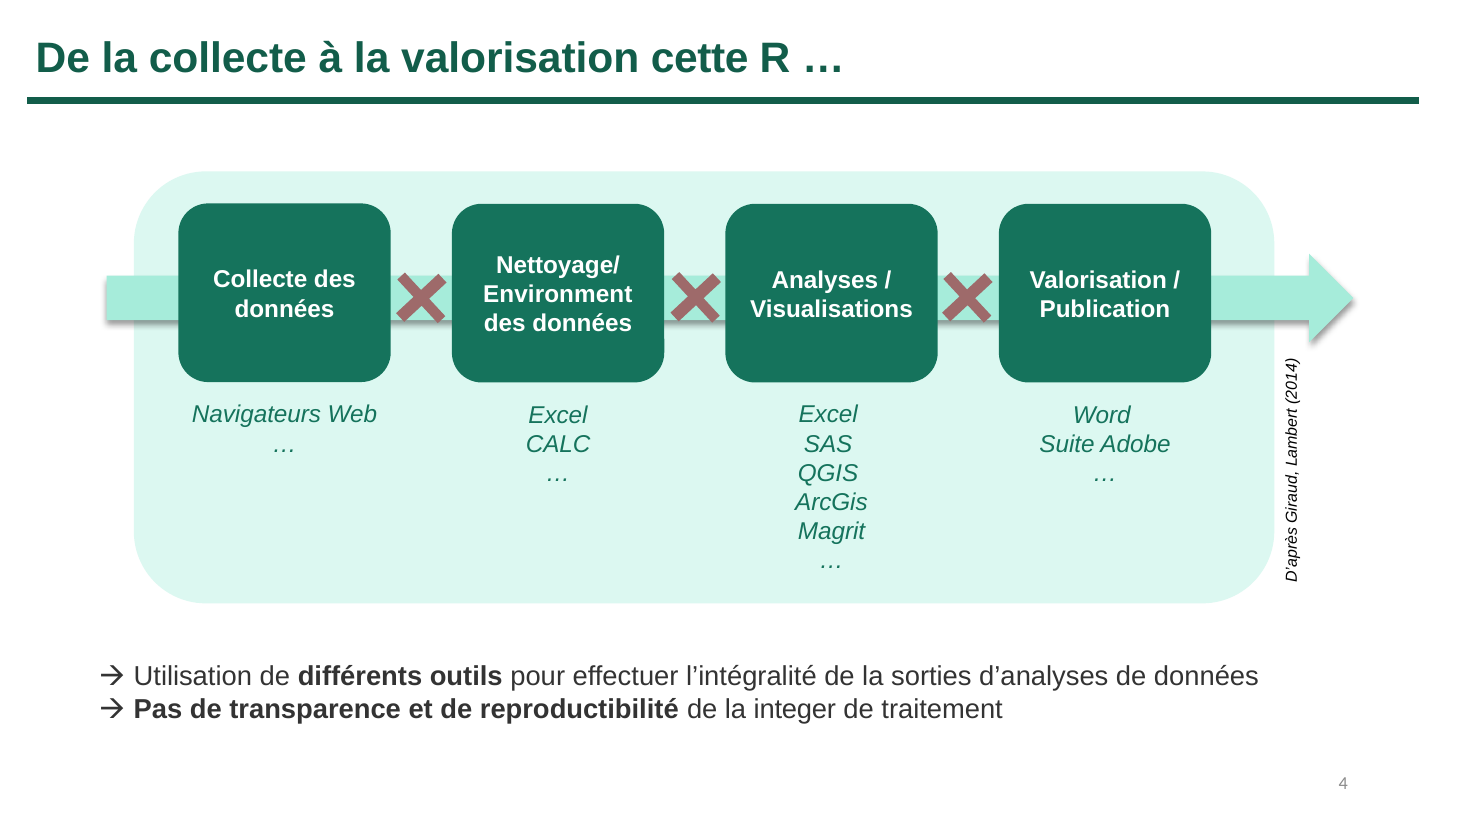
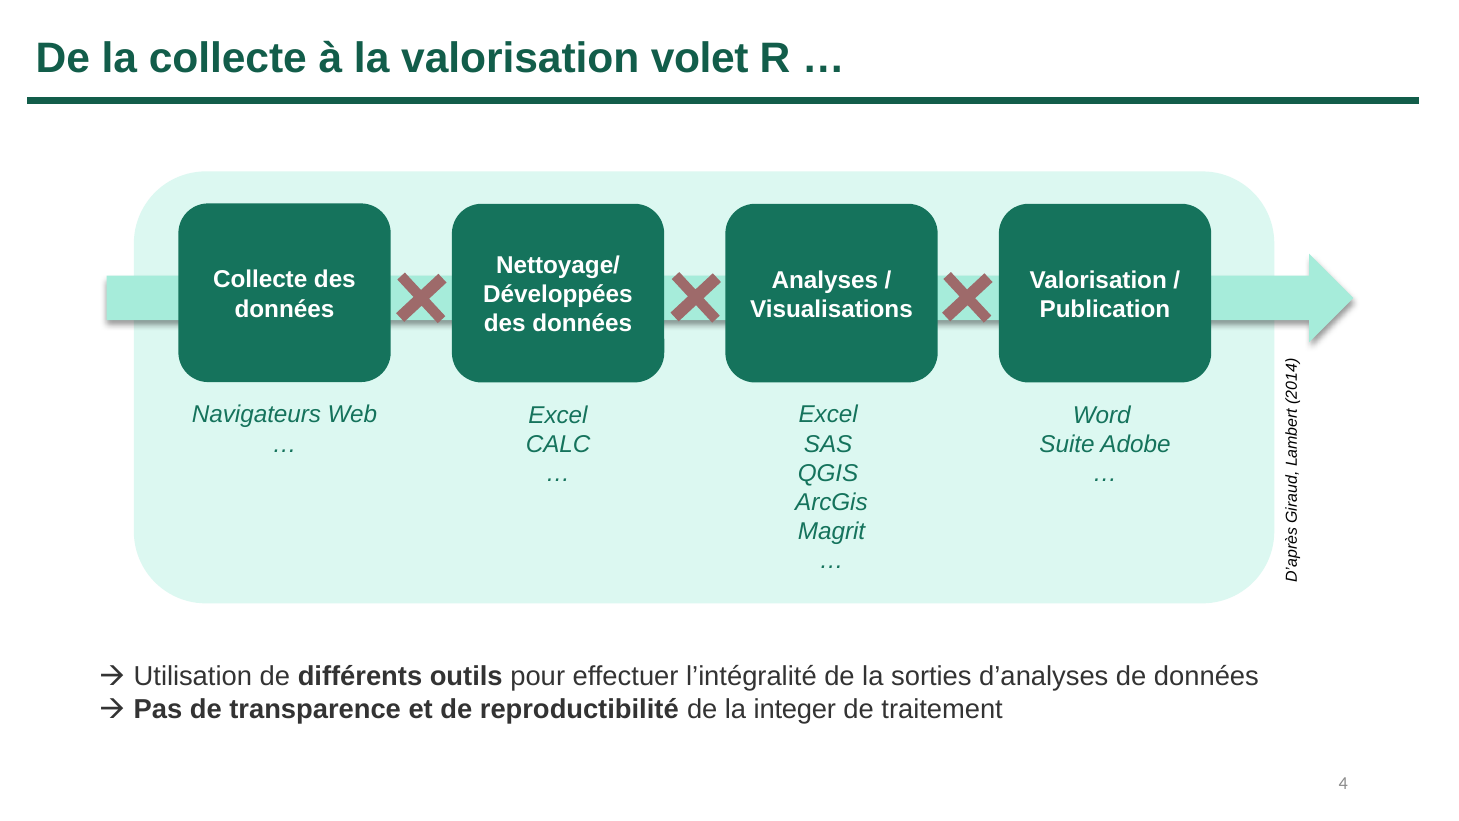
cette: cette -> volet (700, 58)
Environment: Environment -> Développées (558, 295)
